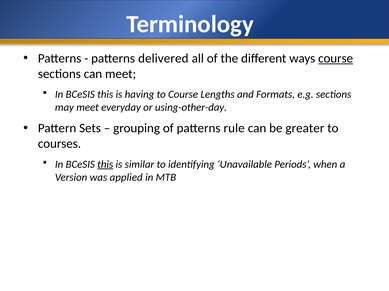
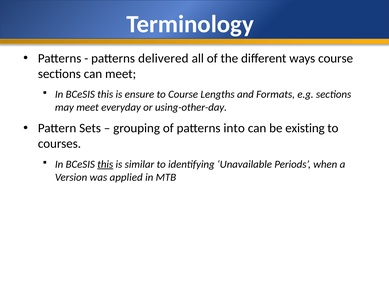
course underline: present -> none (336, 58)
having: having -> ensure (139, 95)
rule: rule -> into (234, 129)
greater: greater -> existing (305, 129)
